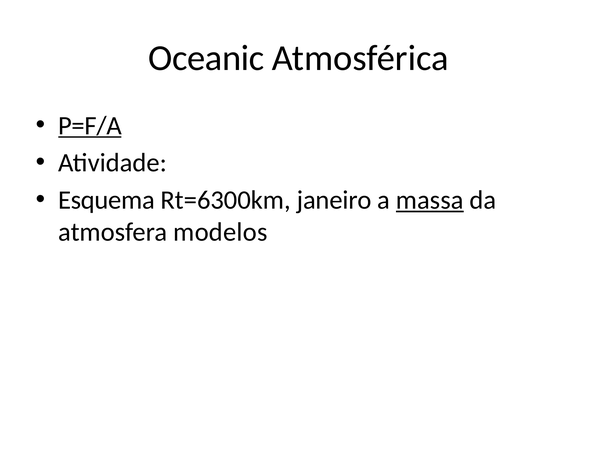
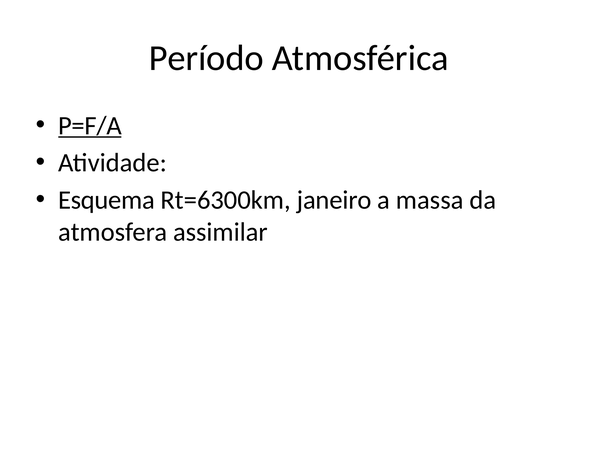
Oceanic: Oceanic -> Período (206, 58)
massa underline: present -> none (430, 200)
modelos: modelos -> assimilar (221, 232)
